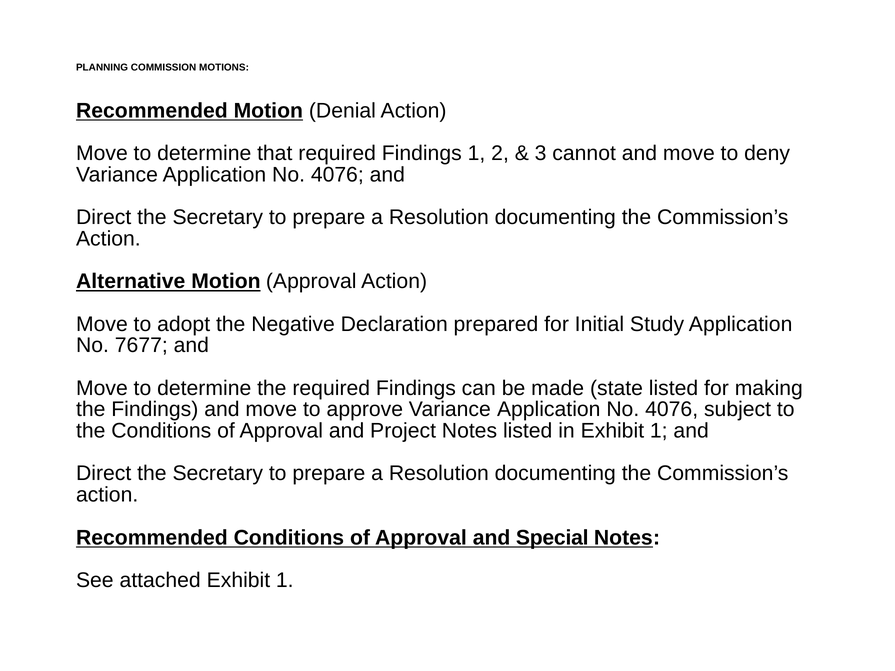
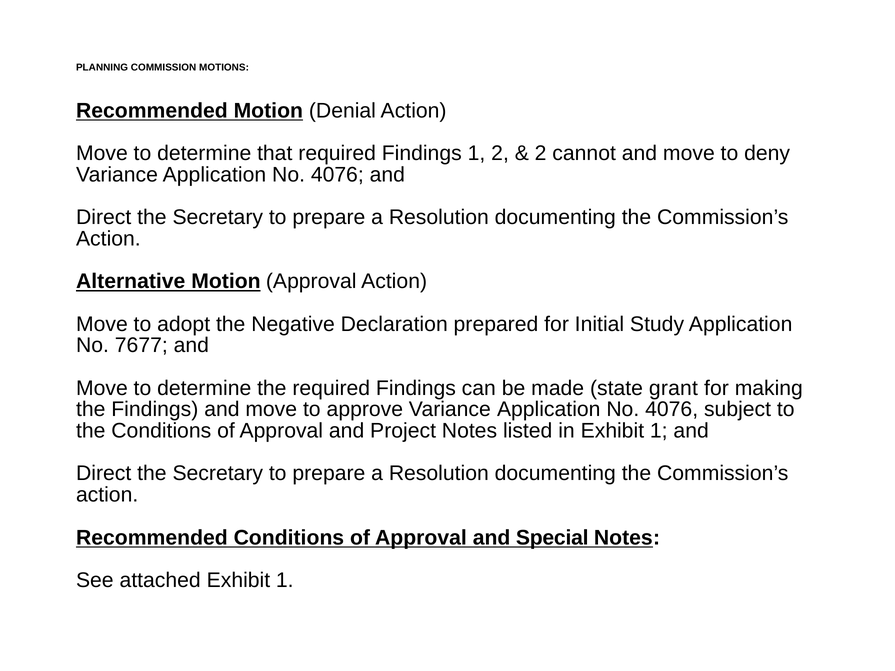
3: 3 -> 2 (541, 153)
state listed: listed -> grant (673, 388)
